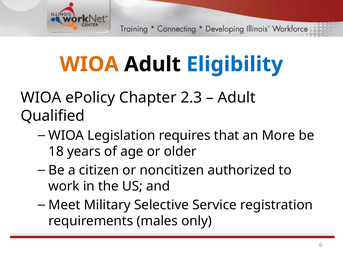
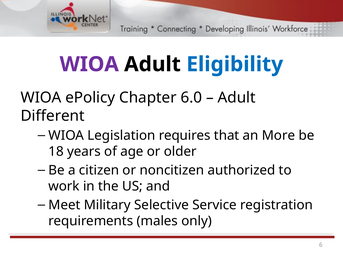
WIOA colour: orange -> purple (89, 64)
2.3: 2.3 -> 6.0 (191, 98)
Qualified: Qualified -> Different (53, 116)
